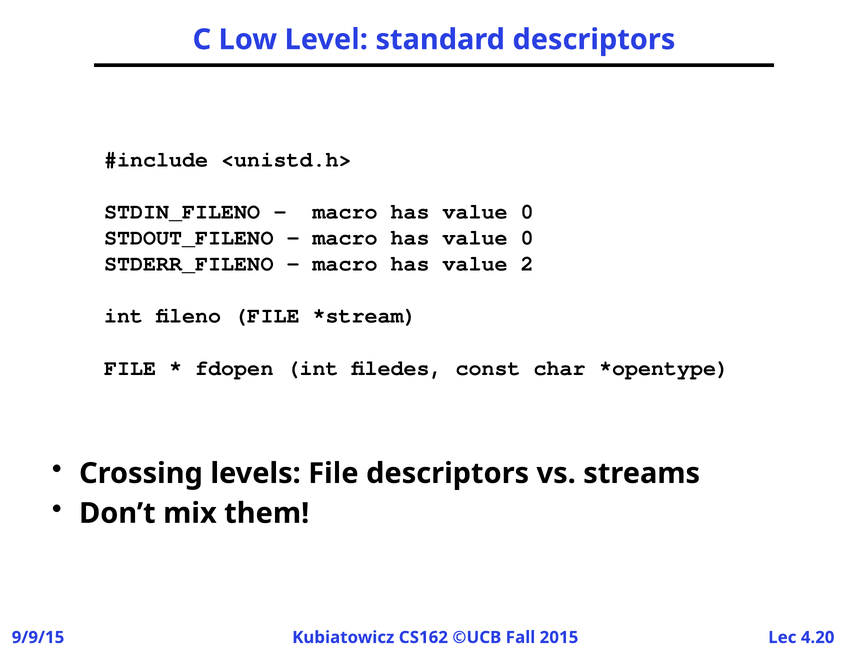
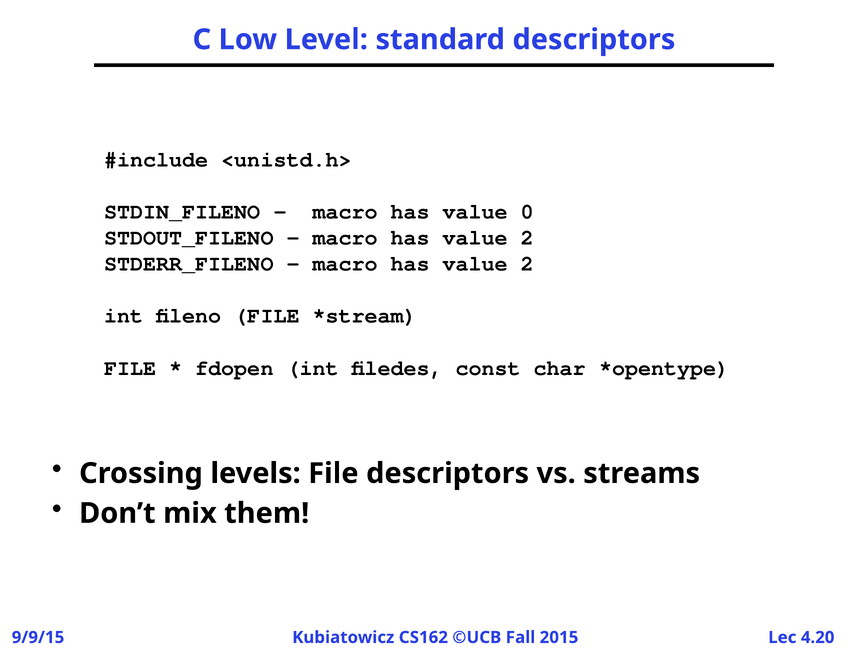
0: 0 -> 2 (527, 238)
